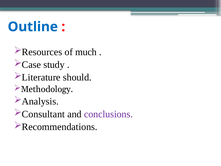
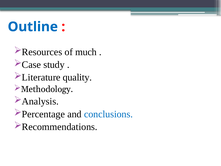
should: should -> quality (77, 77)
Consultant: Consultant -> Percentage (43, 114)
conclusions colour: purple -> blue (108, 114)
